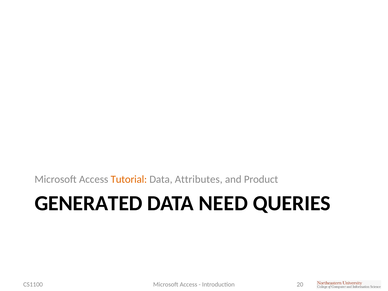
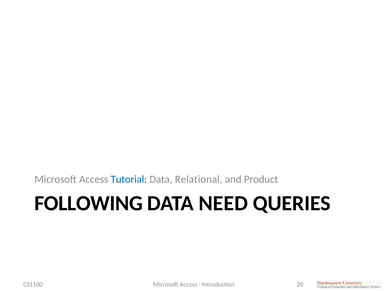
Tutorial colour: orange -> blue (129, 179)
Attributes: Attributes -> Relational (199, 179)
GENERATED: GENERATED -> FOLLOWING (89, 203)
